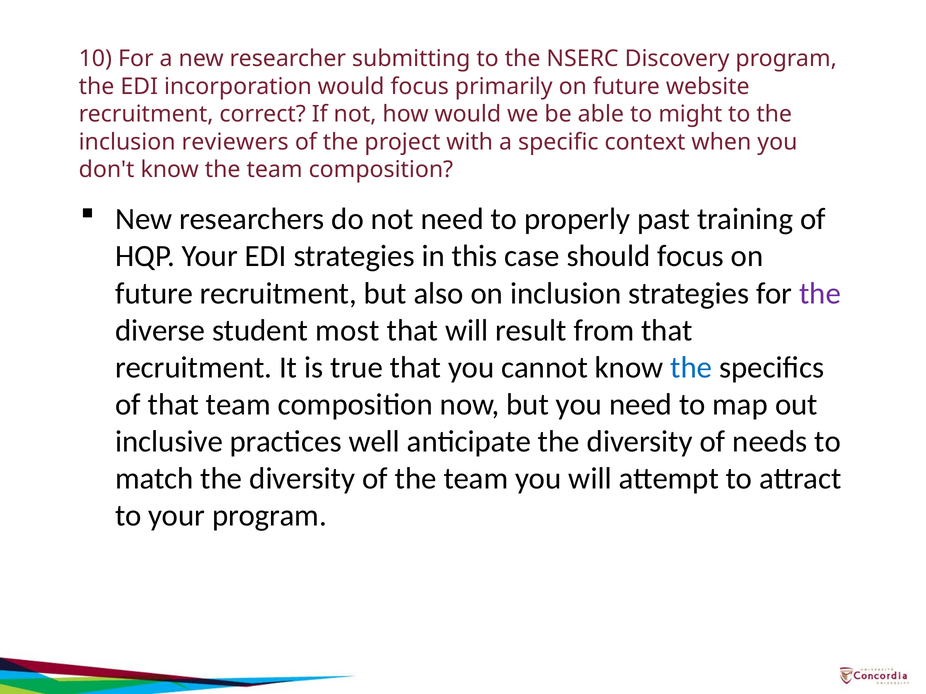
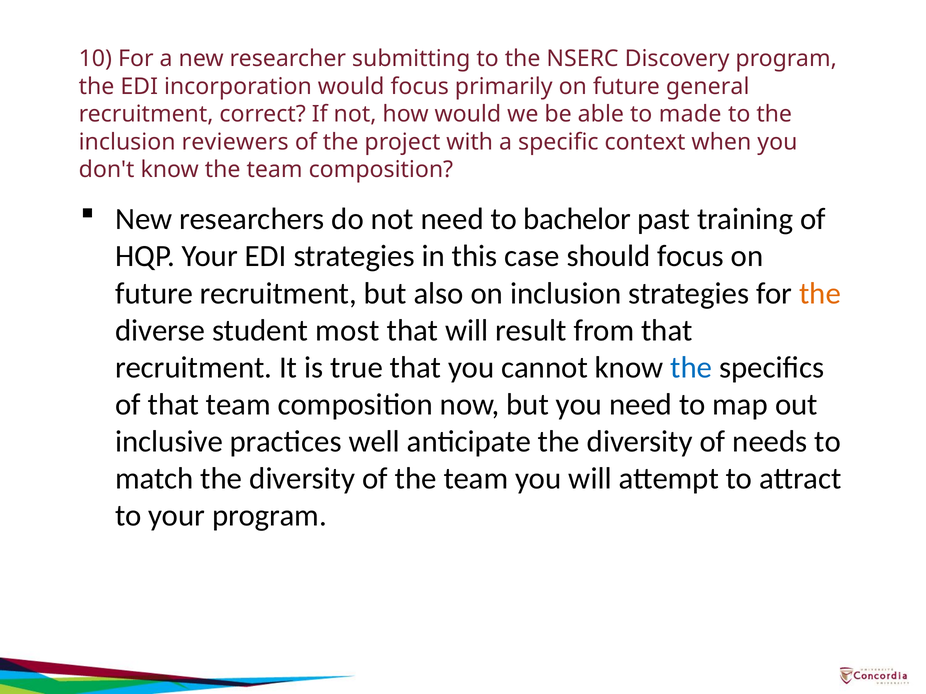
website: website -> general (708, 86)
might: might -> made (690, 114)
properly: properly -> bachelor (577, 219)
the colour: purple -> orange (820, 294)
